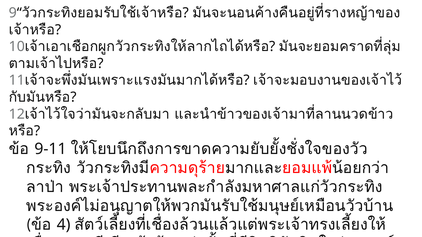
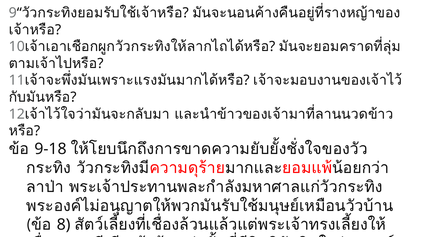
9-11: 9-11 -> 9-18 (50, 149)
4: 4 -> 8 (64, 225)
